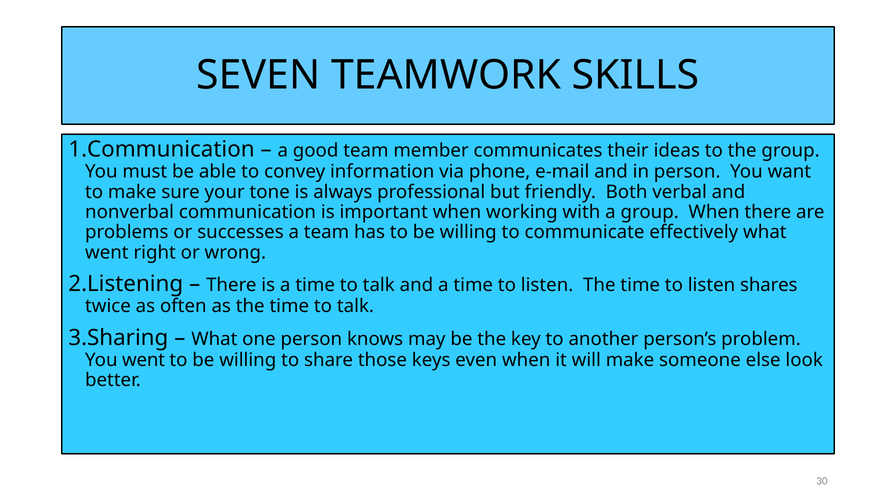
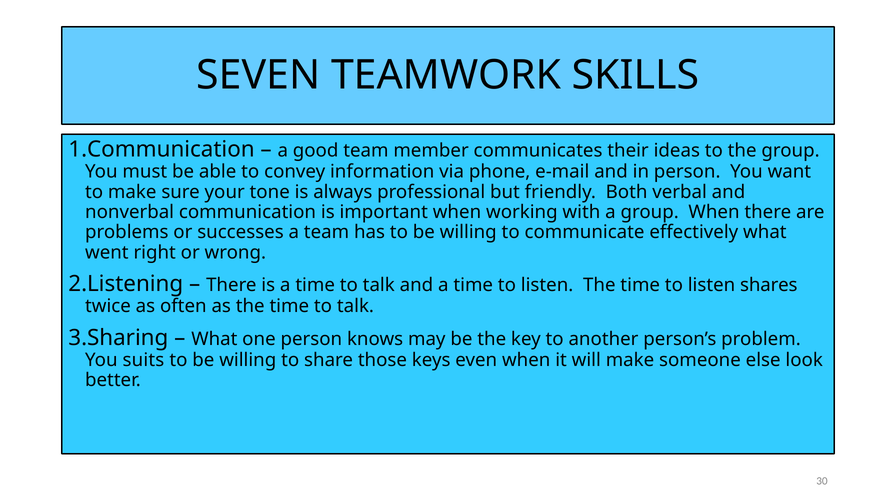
You went: went -> suits (143, 360)
